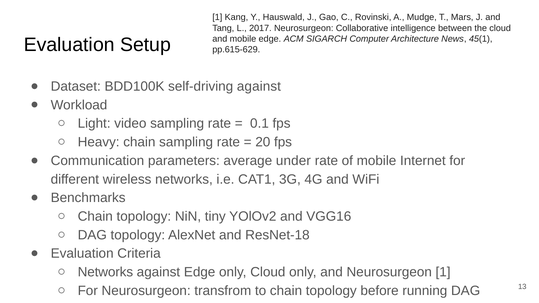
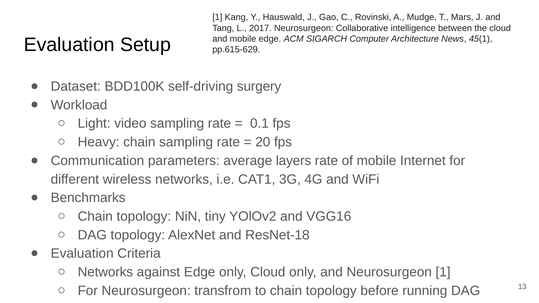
self-driving against: against -> surgery (259, 86)
under: under -> layers (294, 161)
